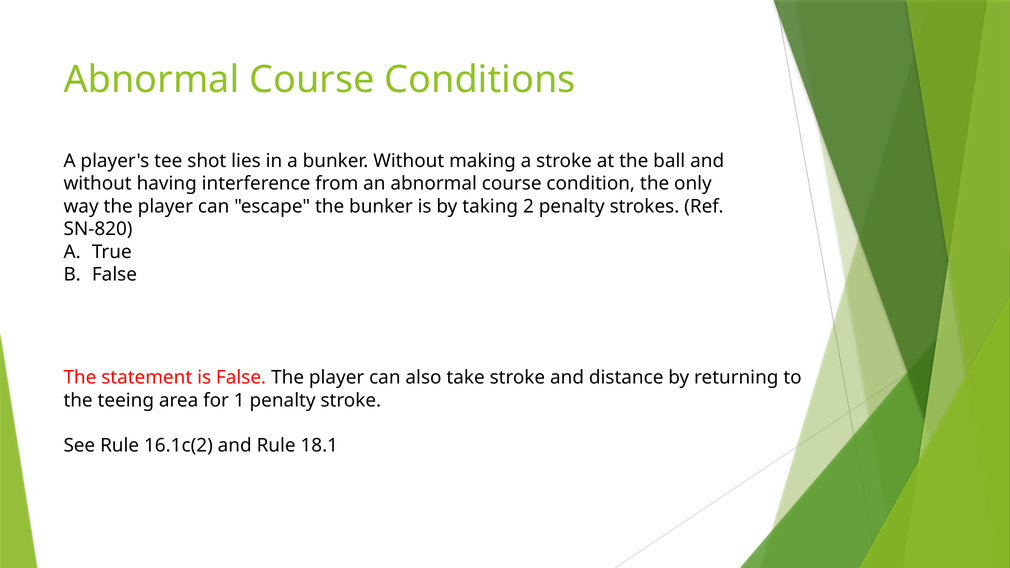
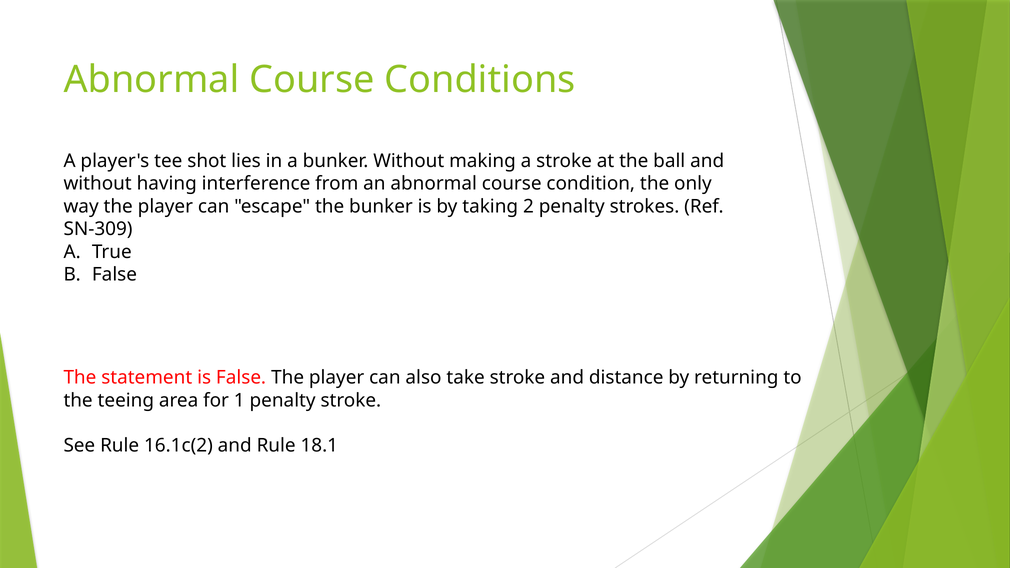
SN-820: SN-820 -> SN-309 (98, 229)
